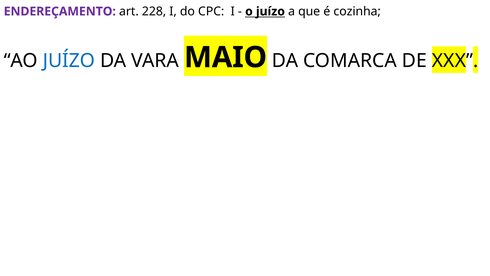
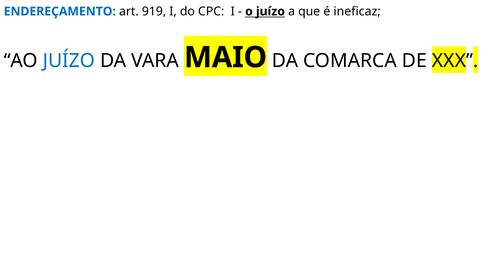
ENDEREÇAMENTO colour: purple -> blue (60, 11)
228: 228 -> 919 (154, 11)
cozinha: cozinha -> ineficaz (357, 11)
